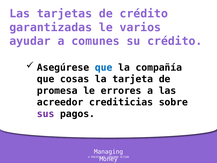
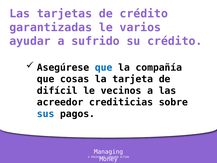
comunes: comunes -> sufrido (96, 41)
promesa: promesa -> difícil (57, 91)
errores: errores -> vecinos (121, 91)
sus colour: purple -> blue (46, 114)
